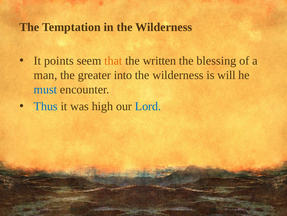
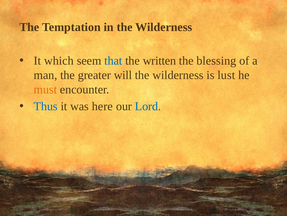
points: points -> which (59, 61)
that colour: orange -> blue (113, 61)
into: into -> will (123, 75)
will: will -> lust (226, 75)
must colour: blue -> orange (45, 89)
high: high -> here (102, 106)
